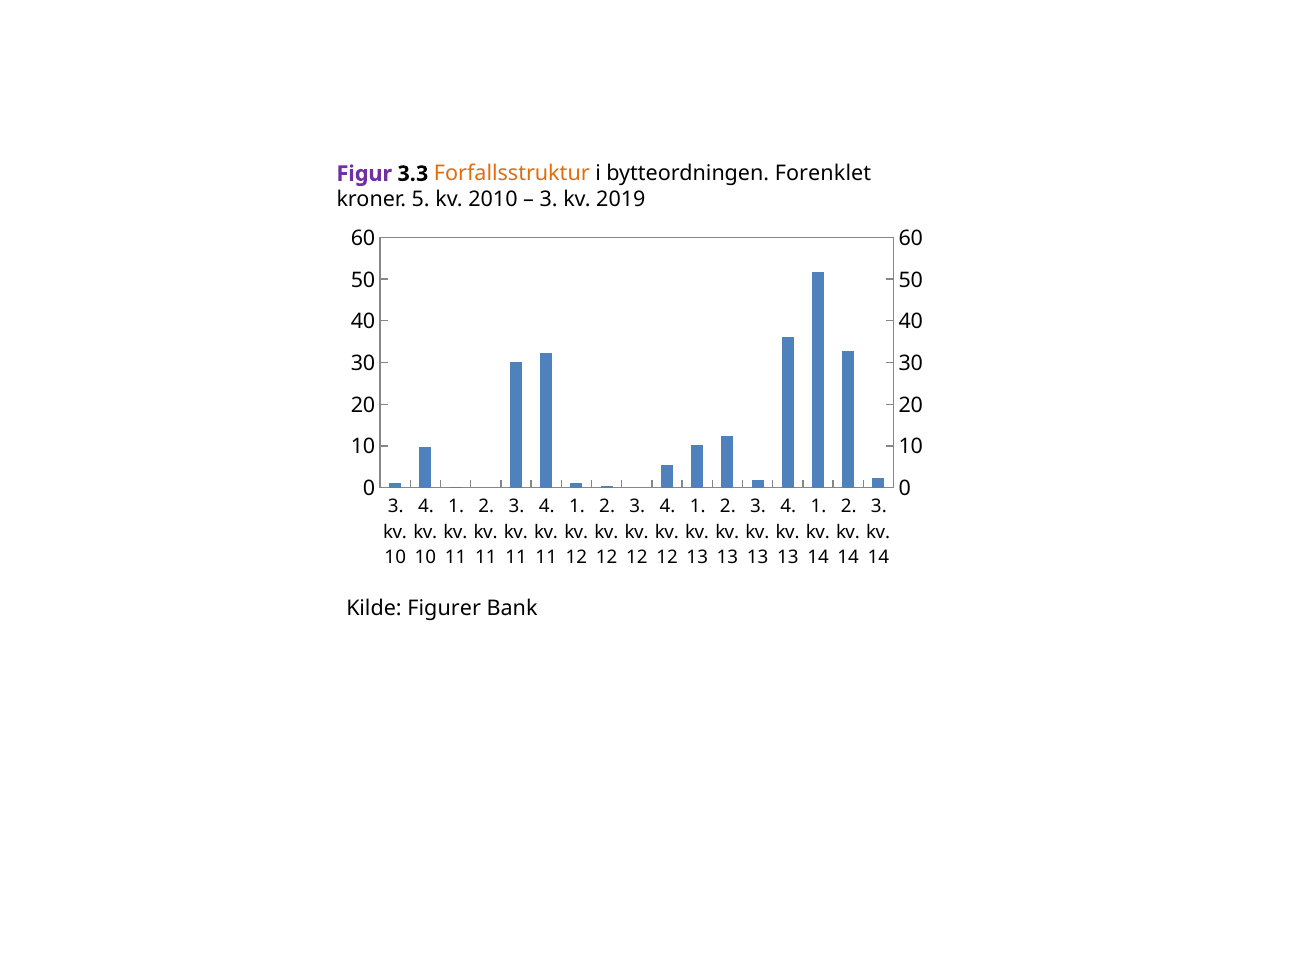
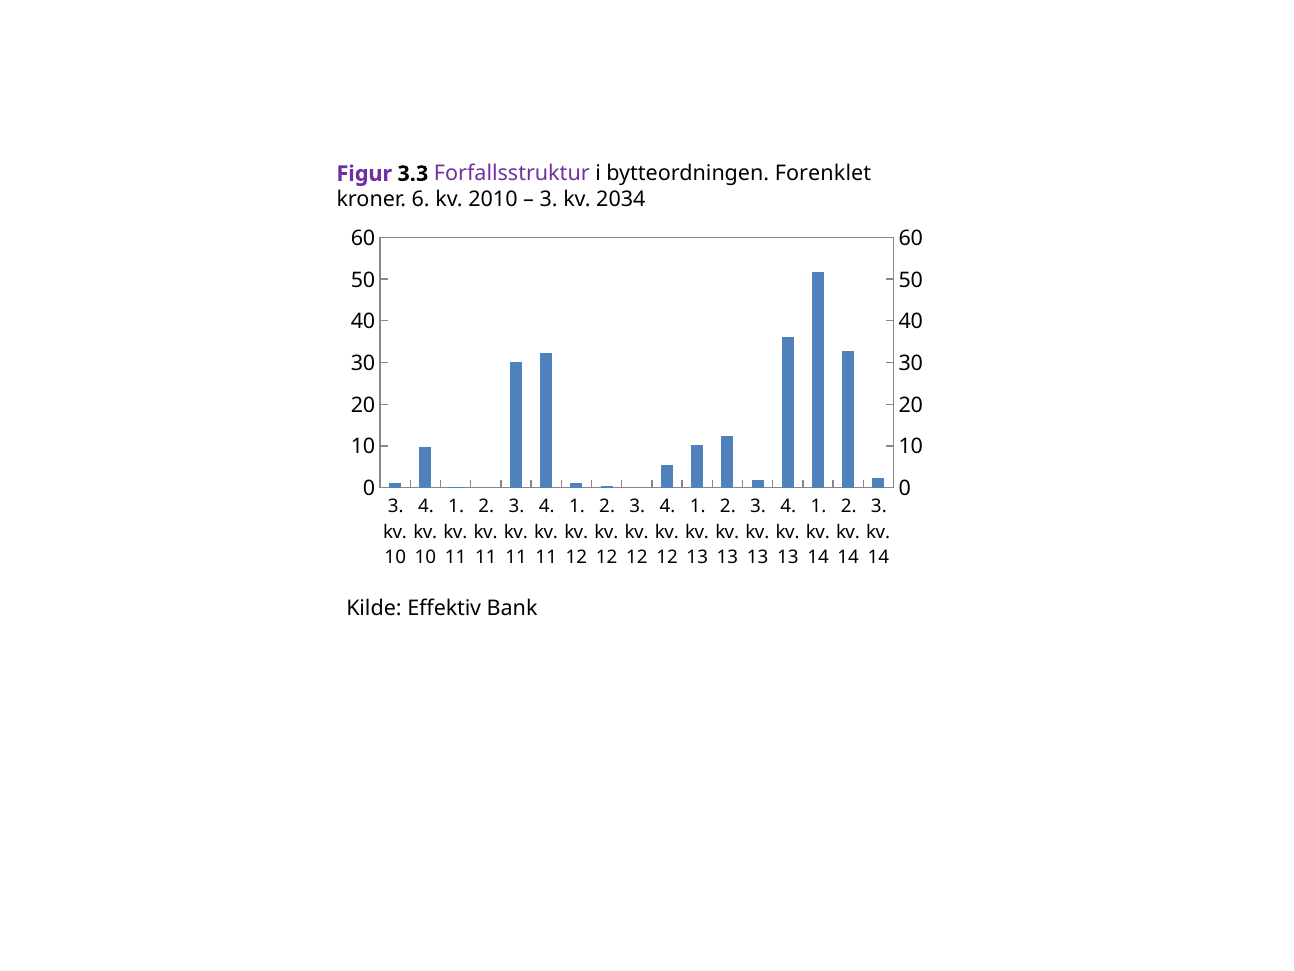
Forfallsstruktur colour: orange -> purple (512, 174)
5: 5 -> 6 (421, 200)
2019: 2019 -> 2034 (621, 200)
Figurer: Figurer -> Effektiv (444, 608)
